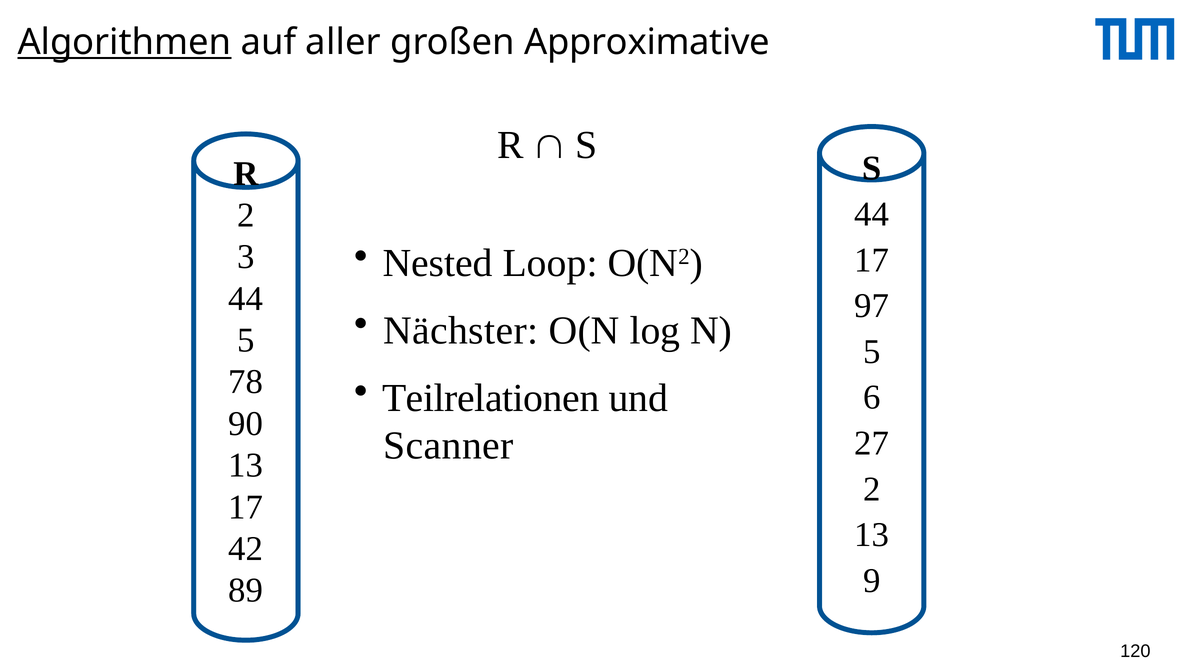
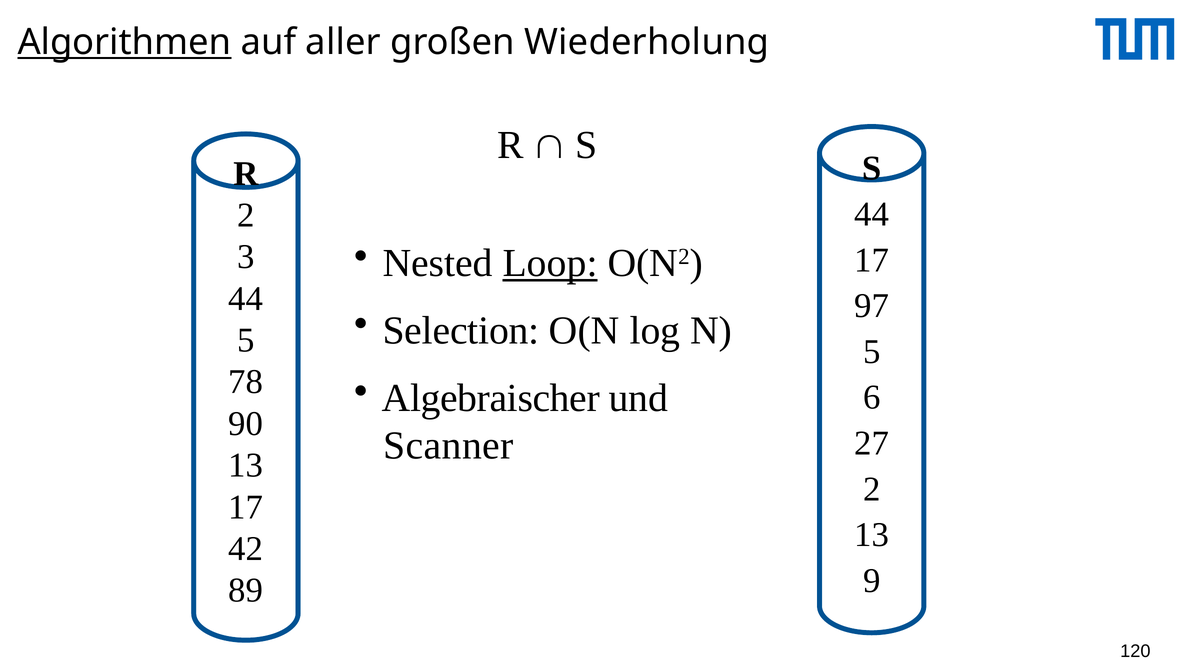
Approximative: Approximative -> Wiederholung (647, 42)
Loop underline: none -> present (550, 263)
Nächster: Nächster -> Selection (461, 331)
Teilrelationen: Teilrelationen -> Algebraischer (491, 398)
